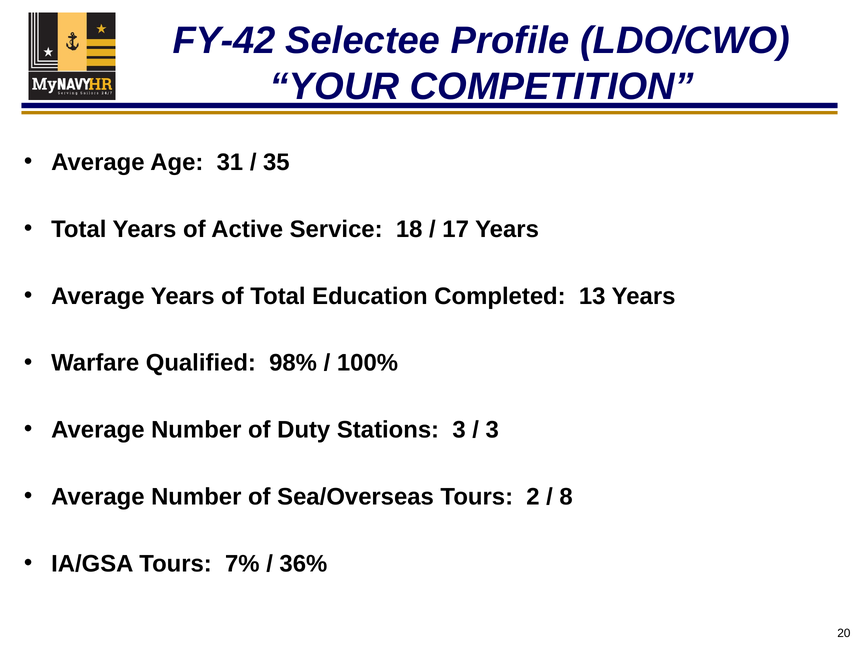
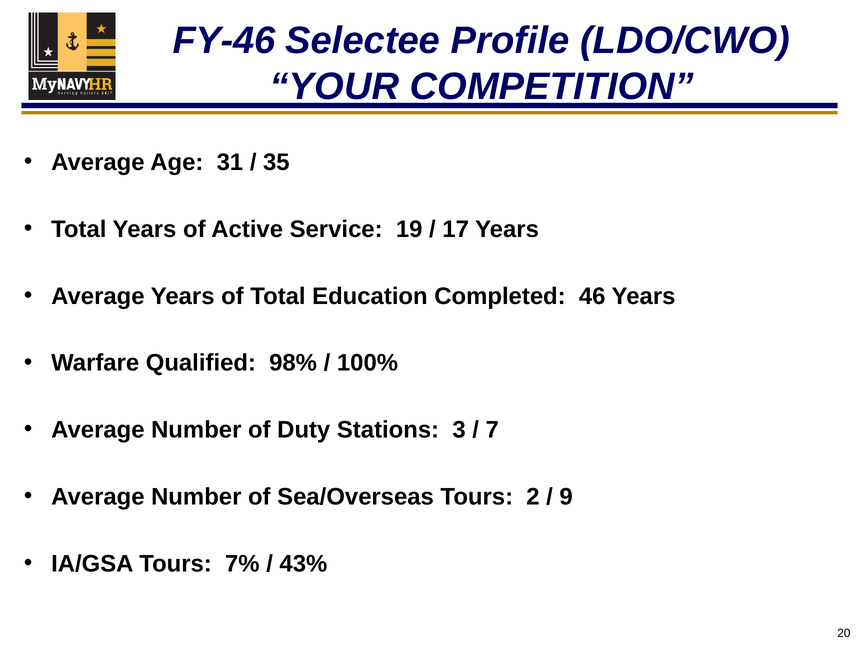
FY-42: FY-42 -> FY-46 (224, 41)
18: 18 -> 19 (409, 229)
13: 13 -> 46 (592, 296)
3: 3 -> 7 (492, 429)
8: 8 -> 9 (566, 496)
36%: 36% -> 43% (303, 563)
